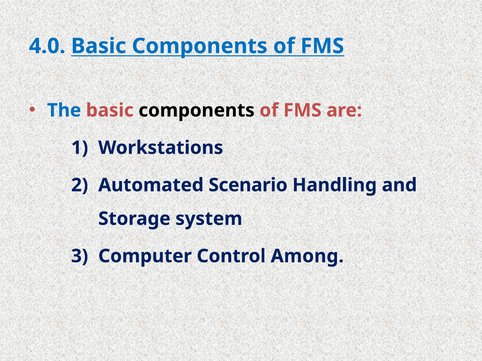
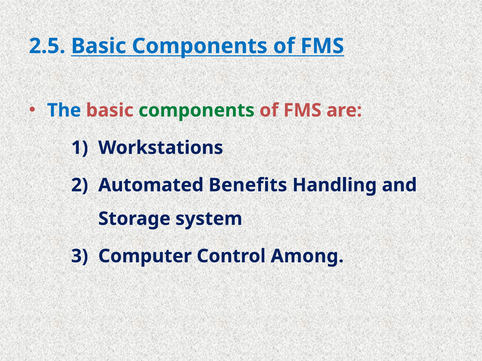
4.0: 4.0 -> 2.5 (47, 46)
components colour: black -> green (197, 110)
Scenario: Scenario -> Benefits (248, 185)
